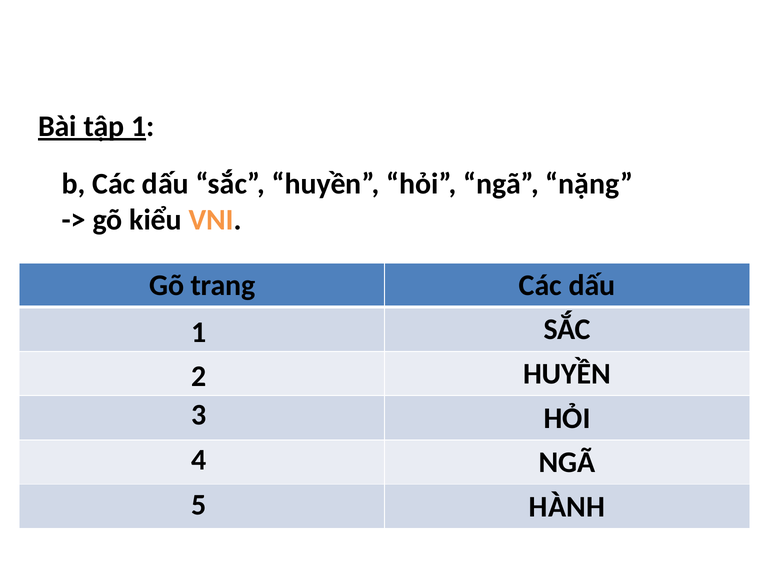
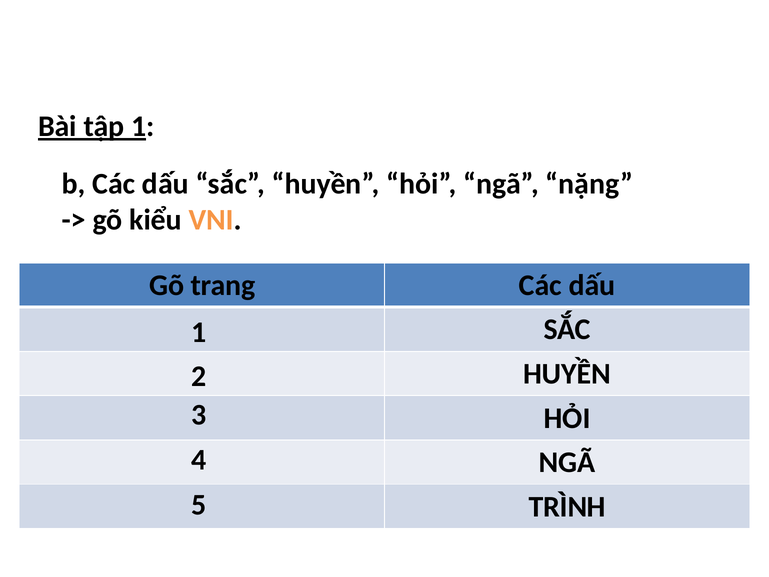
HÀNH: HÀNH -> TRÌNH (567, 506)
